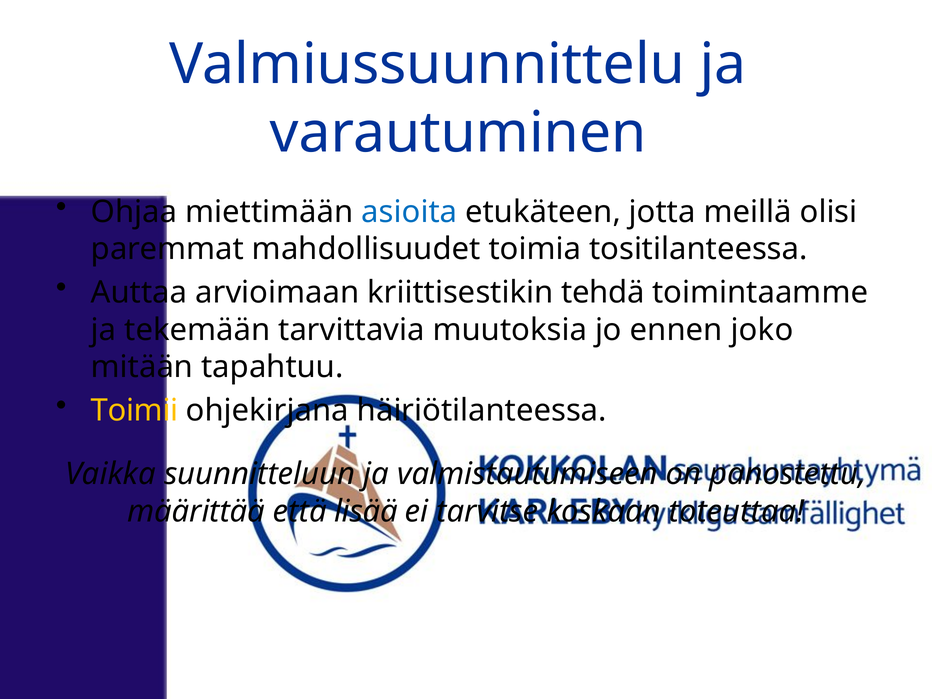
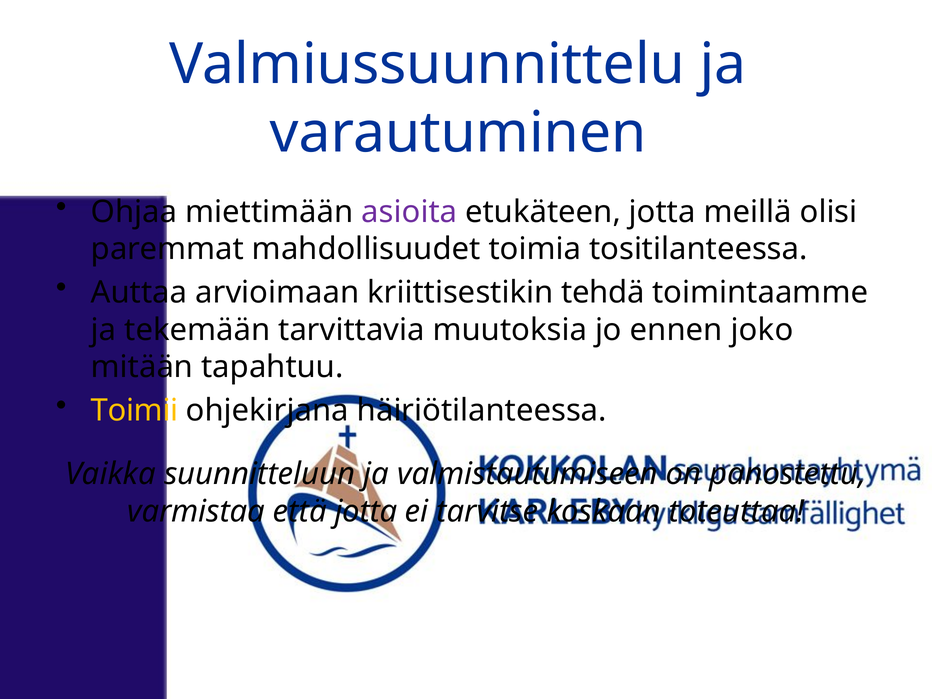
asioita colour: blue -> purple (409, 212)
määrittää: määrittää -> varmistaa (196, 511)
että lisää: lisää -> jotta (366, 511)
